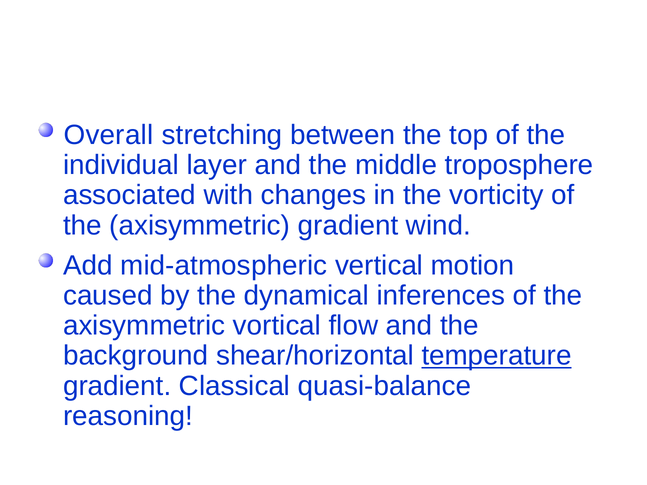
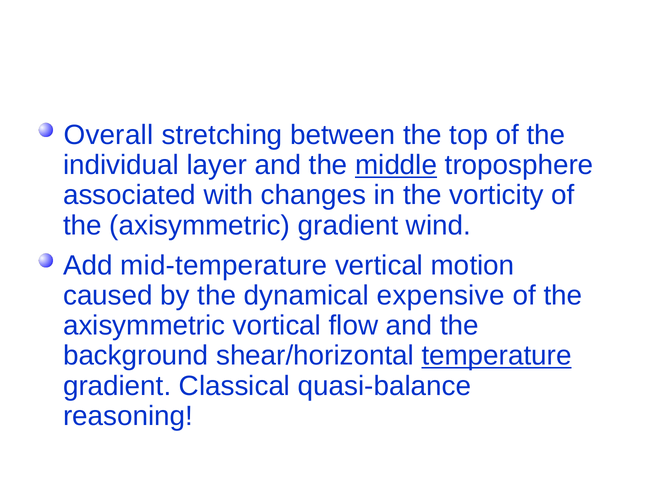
middle underline: none -> present (396, 165)
mid-atmospheric: mid-atmospheric -> mid-temperature (224, 266)
inferences: inferences -> expensive (441, 296)
